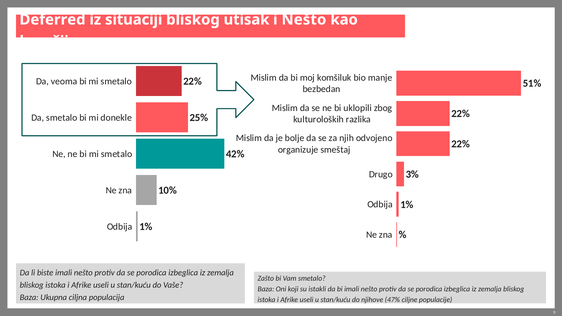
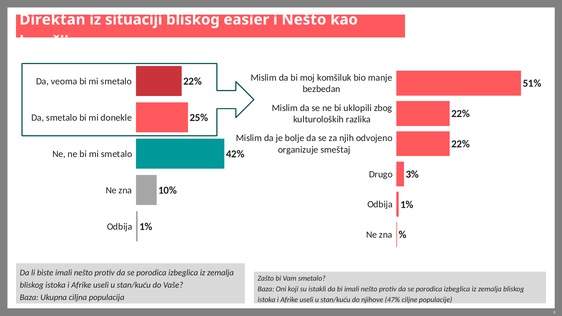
Deferred: Deferred -> Direktan (52, 20)
utisak: utisak -> easier (246, 20)
